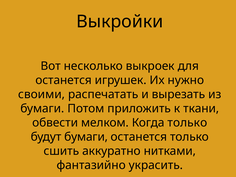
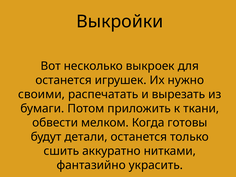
Когда только: только -> готовы (187, 123)
будут бумаги: бумаги -> детали (86, 137)
